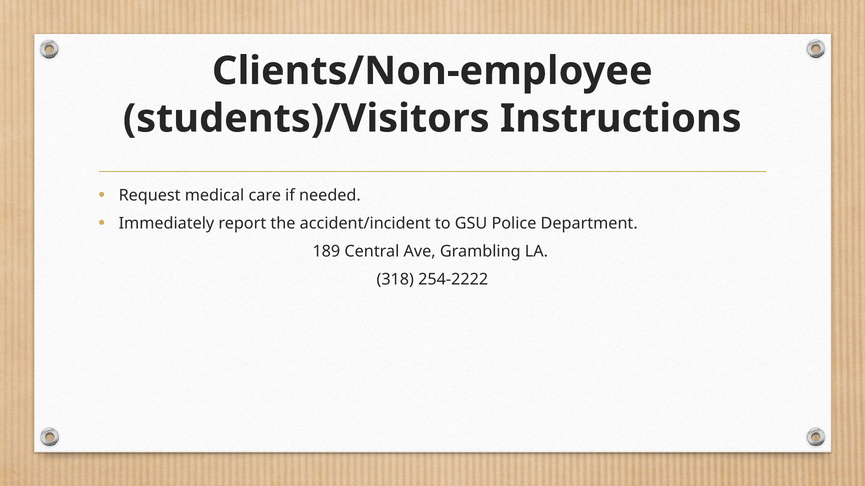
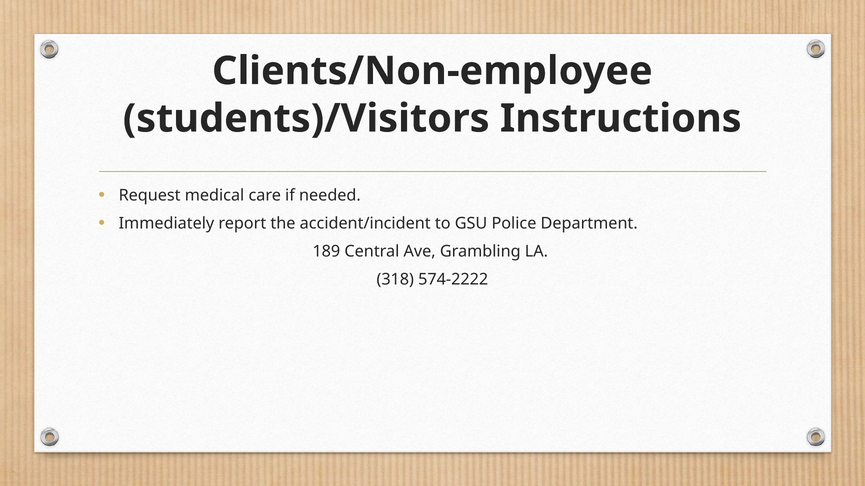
254-2222: 254-2222 -> 574-2222 (453, 280)
